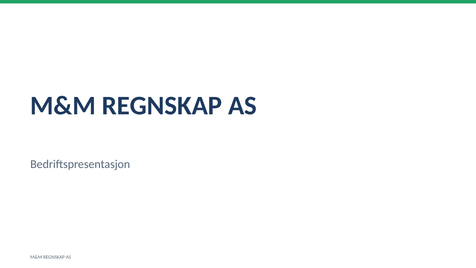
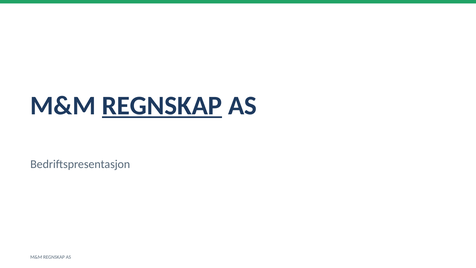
REGNSKAP underline: none -> present (162, 106)
